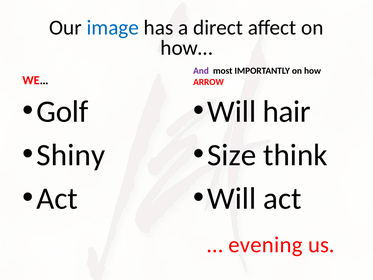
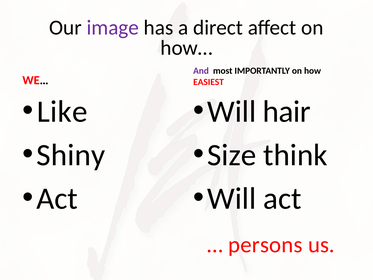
image colour: blue -> purple (113, 28)
ARROW: ARROW -> EASIEST (209, 82)
Golf: Golf -> Like (62, 111)
evening: evening -> persons (265, 245)
